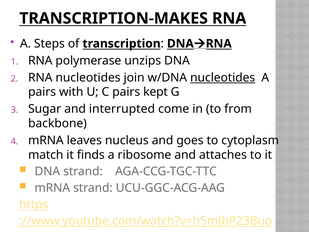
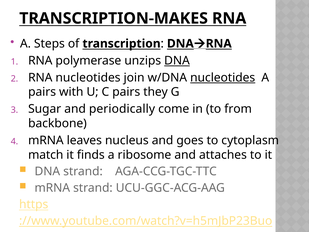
DNA underline: none -> present (177, 61)
kept: kept -> they (156, 92)
interrupted: interrupted -> periodically (122, 109)
